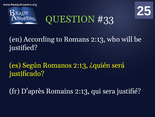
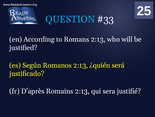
QUESTION colour: light green -> light blue (70, 19)
